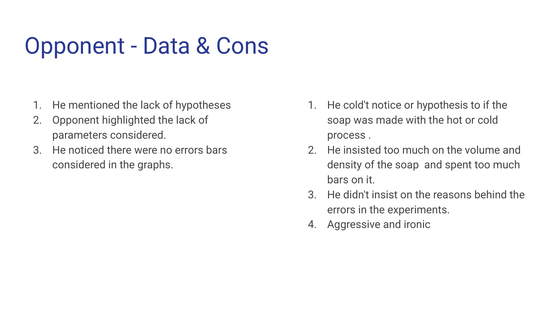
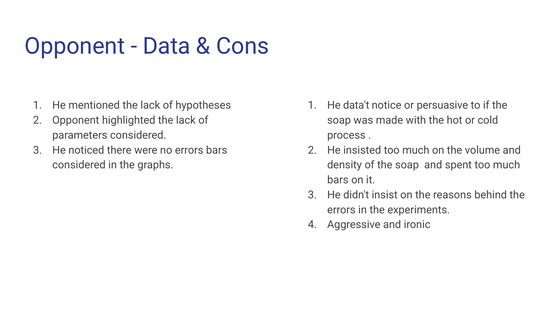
cold't: cold't -> data't (356, 105)
hypothesis: hypothesis -> persuasive (442, 105)
